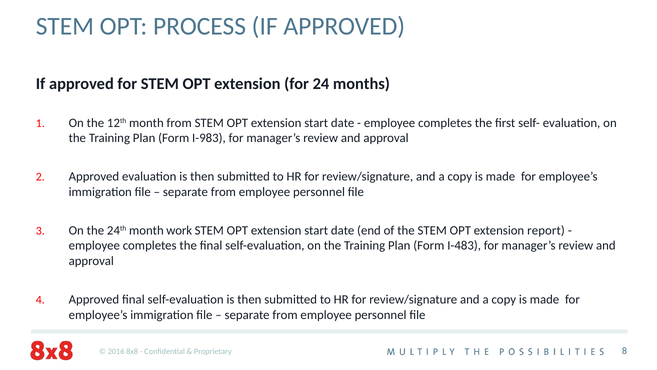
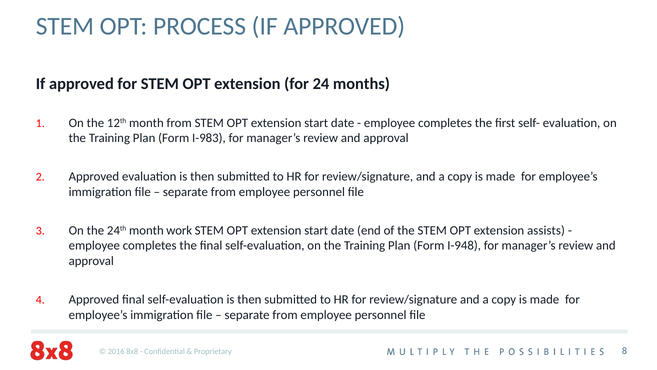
report: report -> assists (546, 230)
I-483: I-483 -> I-948 (464, 245)
